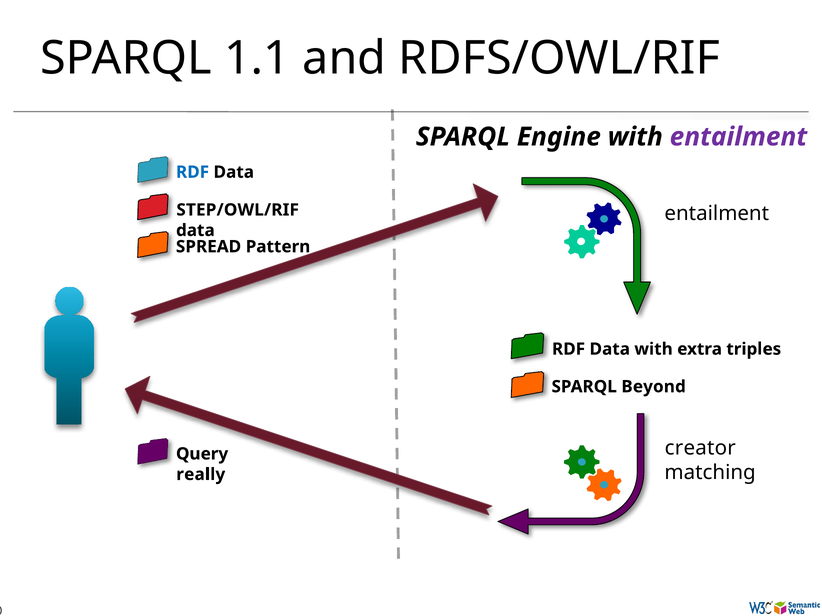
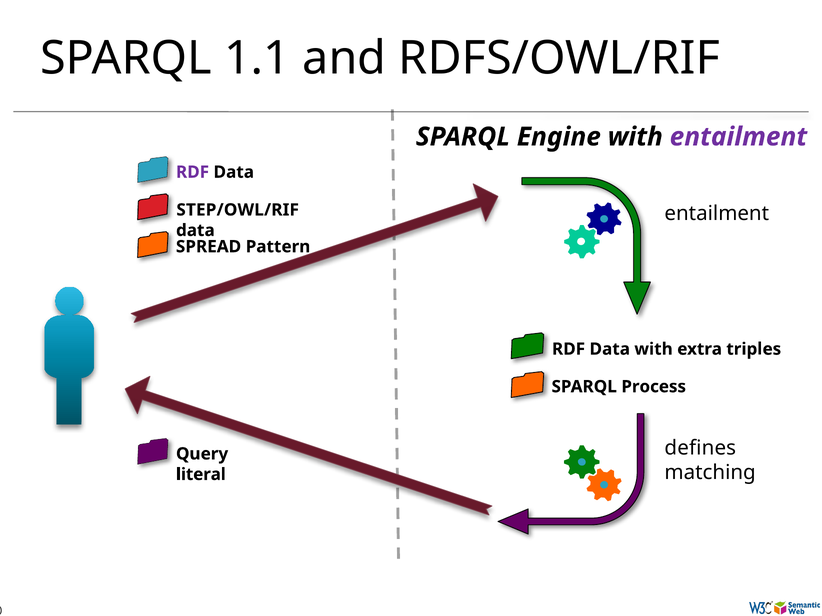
RDF colour: blue -> purple (193, 172)
Beyond: Beyond -> Process (654, 387)
creator: creator -> defines (700, 448)
really: really -> literal (201, 475)
